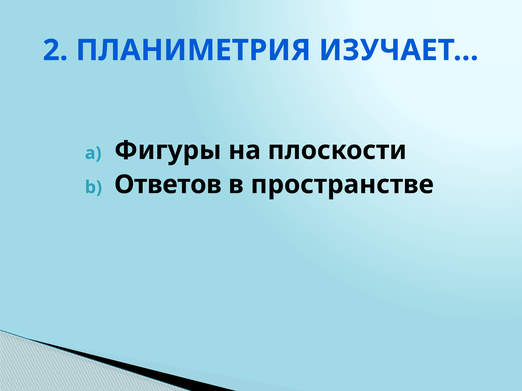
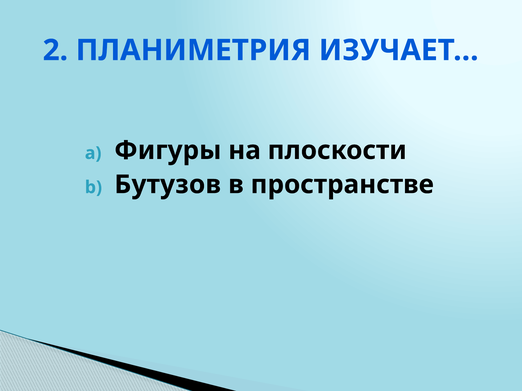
Ответов: Ответов -> Бутузов (168, 185)
